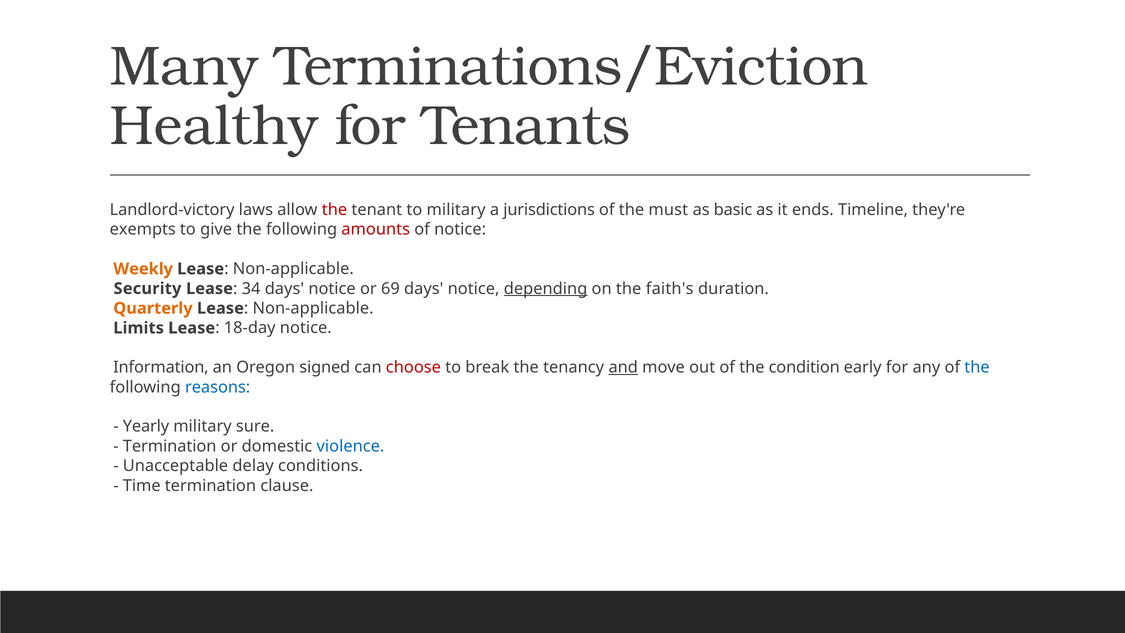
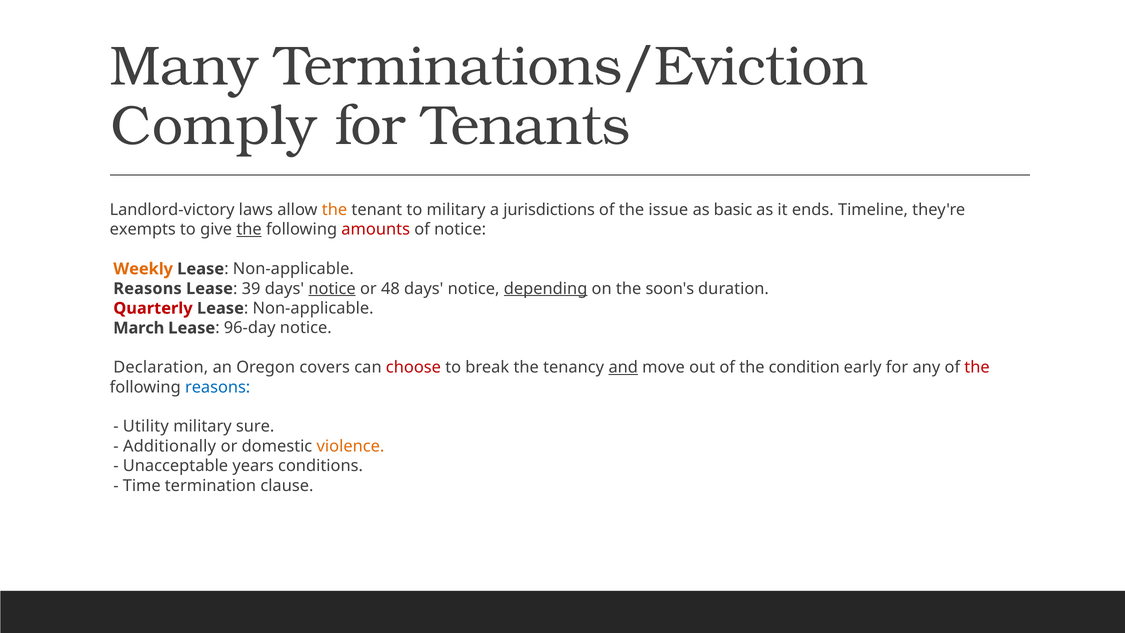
Healthy: Healthy -> Comply (214, 126)
the colour: red -> orange (335, 210)
must: must -> issue (668, 210)
the underline: none -> present (249, 229)
Security: Security -> Reasons (148, 289)
34: 34 -> 39 (251, 289)
notice underline: none -> present (332, 289)
69: 69 -> 48 (390, 289)
faith's: faith's -> soon's (670, 289)
Quarterly colour: orange -> red (153, 308)
Limits: Limits -> March (139, 328)
18-day: 18-day -> 96-day (250, 328)
Information: Information -> Declaration (161, 367)
signed: signed -> covers (325, 367)
the colour: blue -> red (977, 367)
Yearly: Yearly -> Utility (146, 426)
Termination: Termination -> Additionally (170, 446)
violence colour: blue -> orange (350, 446)
delay: delay -> years (253, 466)
